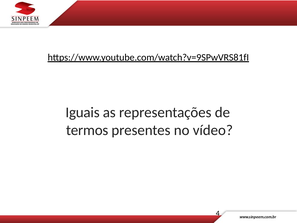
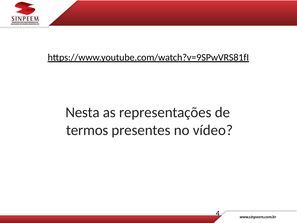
Iguais: Iguais -> Nesta (83, 112)
